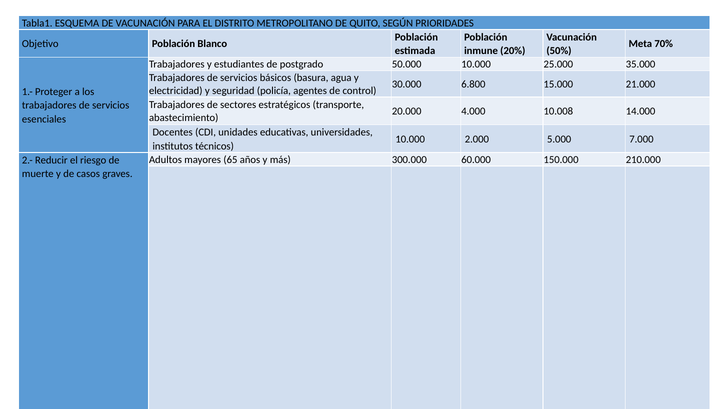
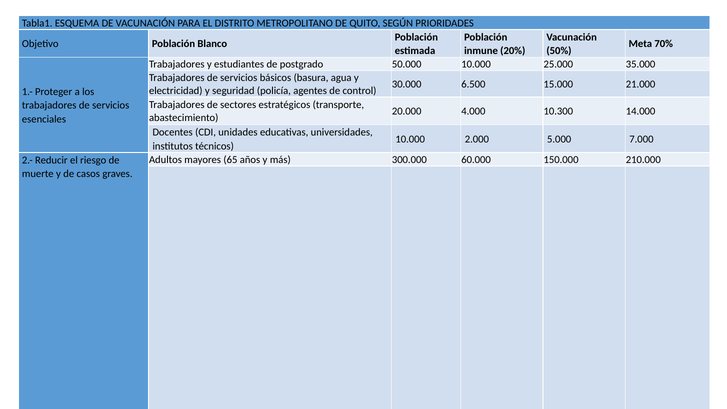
6.800: 6.800 -> 6.500 (473, 84)
10.008: 10.008 -> 10.300 (558, 111)
